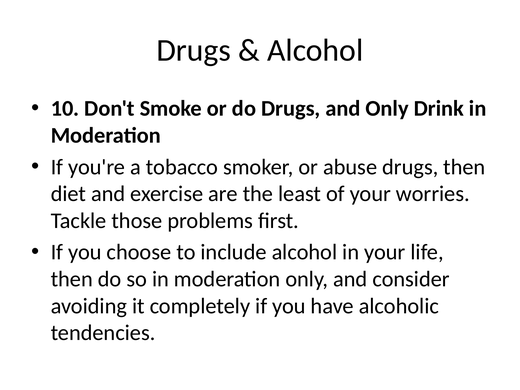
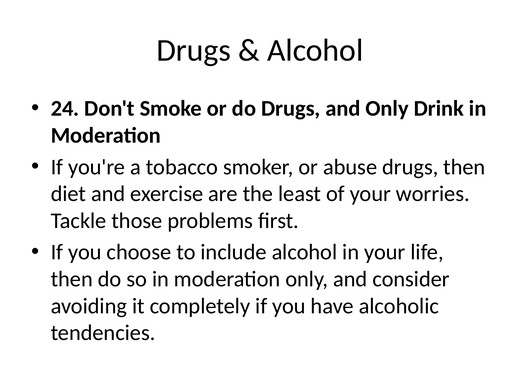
10: 10 -> 24 (65, 109)
